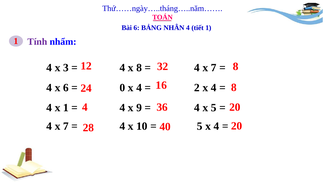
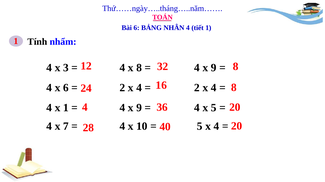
Tính colour: purple -> black (37, 42)
7: 7 -> 9 (214, 68)
0: 0 -> 2 (122, 88)
